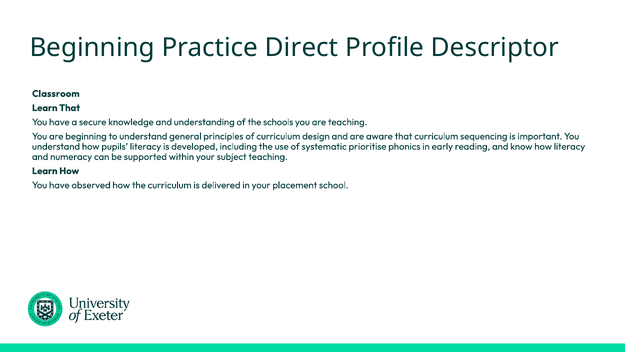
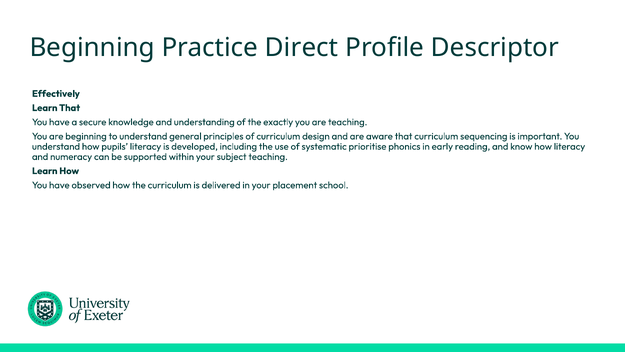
Classroom: Classroom -> Effectively (56, 94)
schools: schools -> exactly (278, 122)
